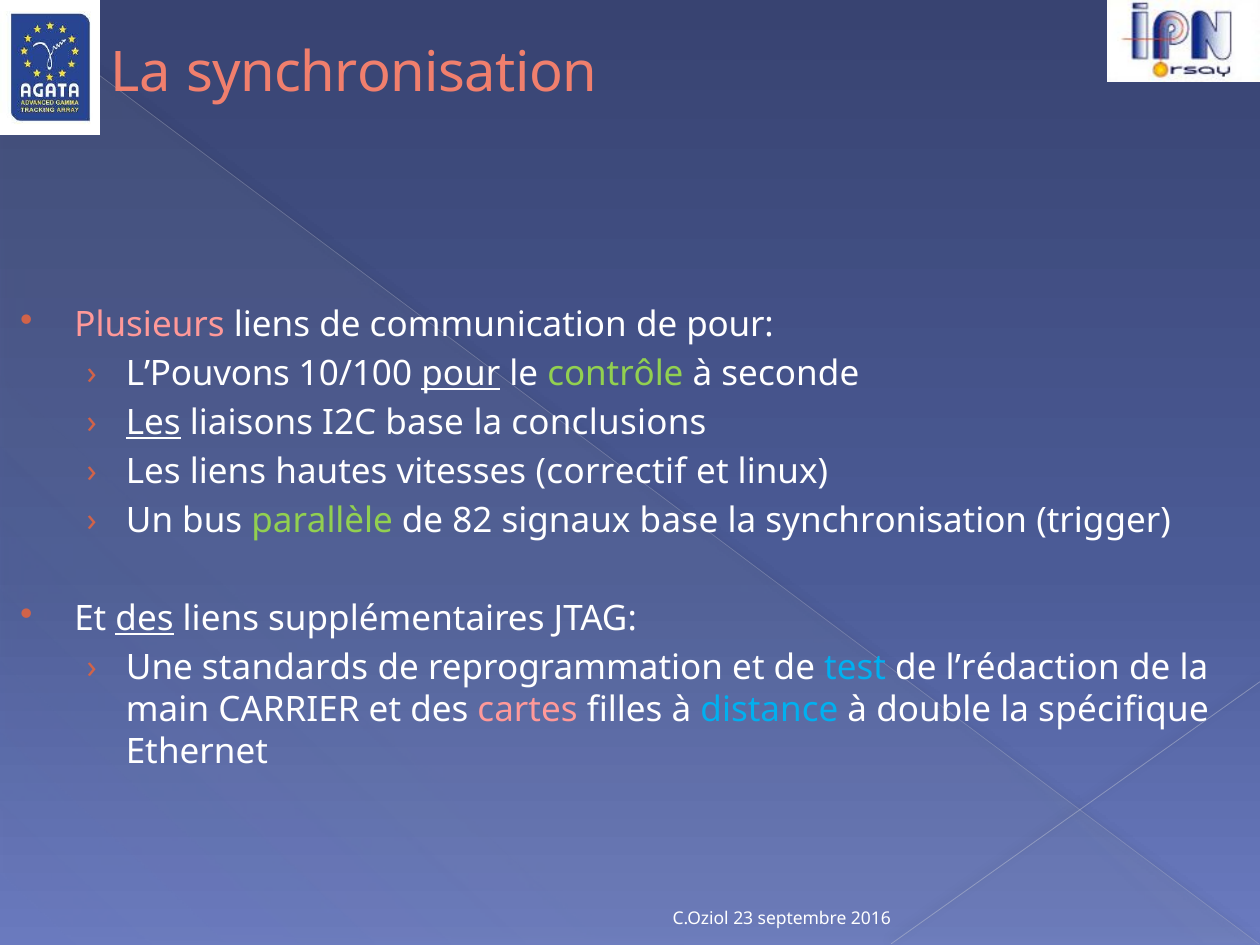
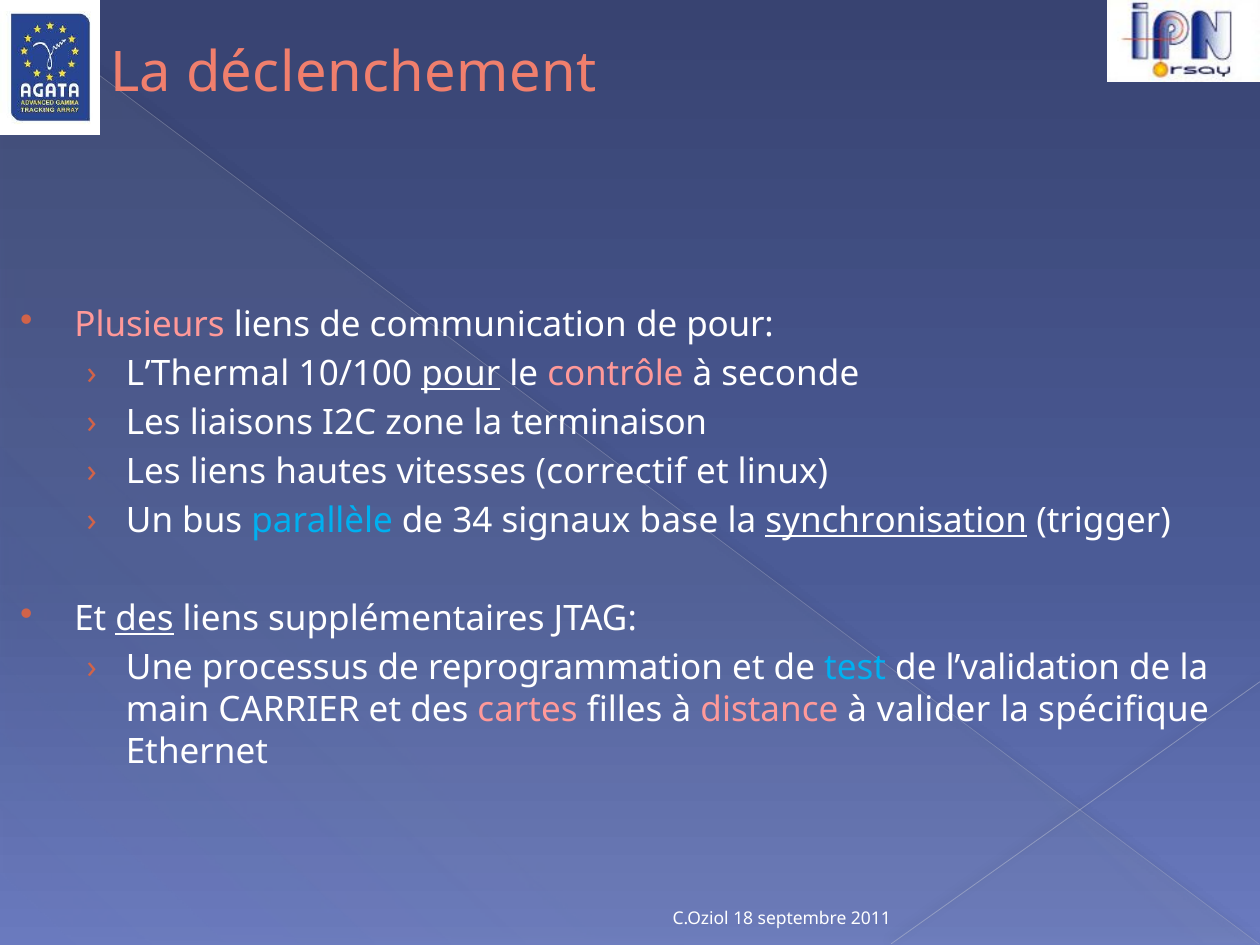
synchronisation: synchronisation -> déclenchement (391, 73)
L’Pouvons: L’Pouvons -> L’Thermal (208, 374)
contrôle colour: light green -> pink (615, 374)
Les underline: present -> none (153, 423)
I2C base: base -> zone (425, 423)
conclusions: conclusions -> terminaison (609, 423)
parallèle colour: light green -> light blue (322, 521)
82: 82 -> 34 (472, 521)
synchronisation underline: none -> present (896, 521)
standards: standards -> processus (285, 668)
l’rédaction: l’rédaction -> l’validation (1033, 668)
distance colour: light blue -> pink (769, 710)
double: double -> valider (934, 710)
23: 23 -> 18 (743, 919)
2016: 2016 -> 2011 (871, 919)
